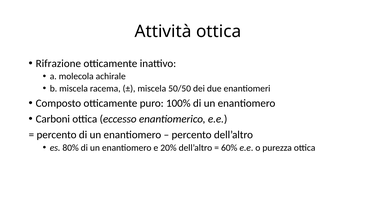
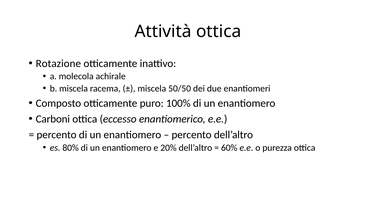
Rifrazione: Rifrazione -> Rotazione (58, 64)
